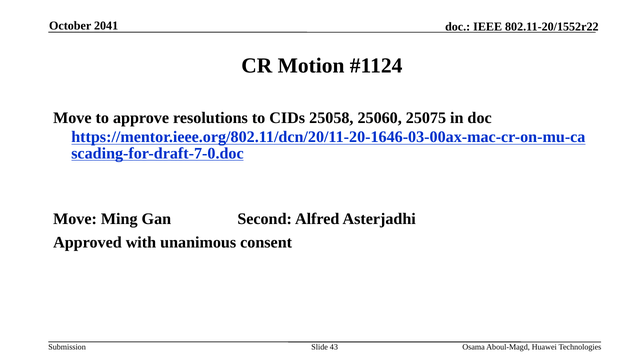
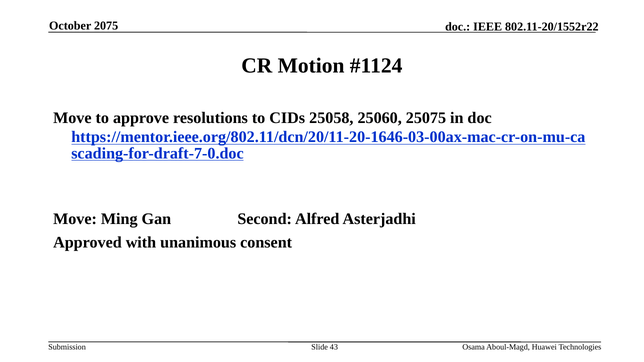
2041: 2041 -> 2075 (106, 26)
